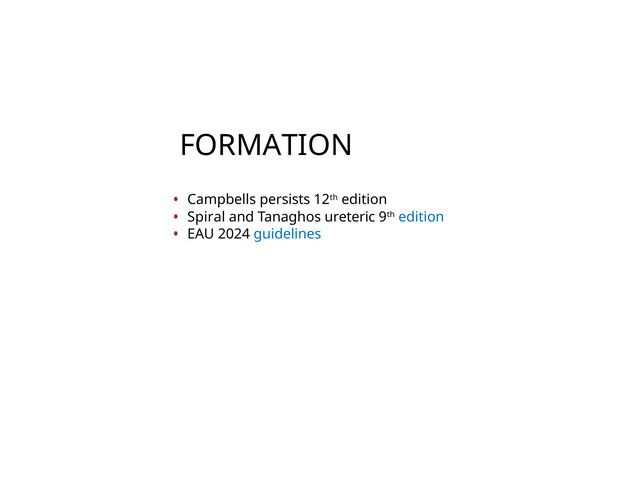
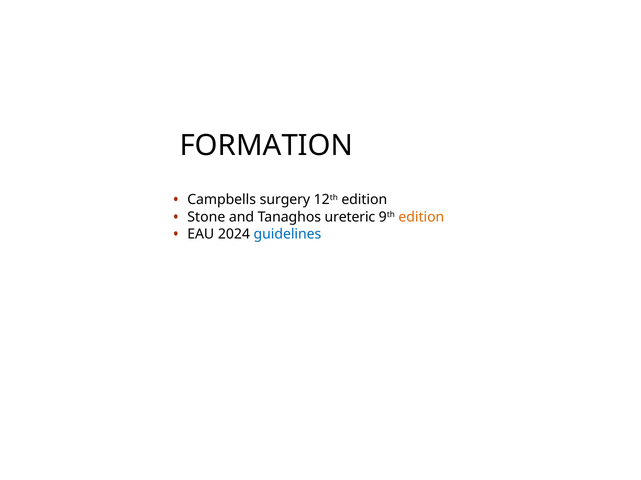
persists: persists -> surgery (285, 200)
Spiral: Spiral -> Stone (206, 217)
edition colour: blue -> orange (421, 217)
